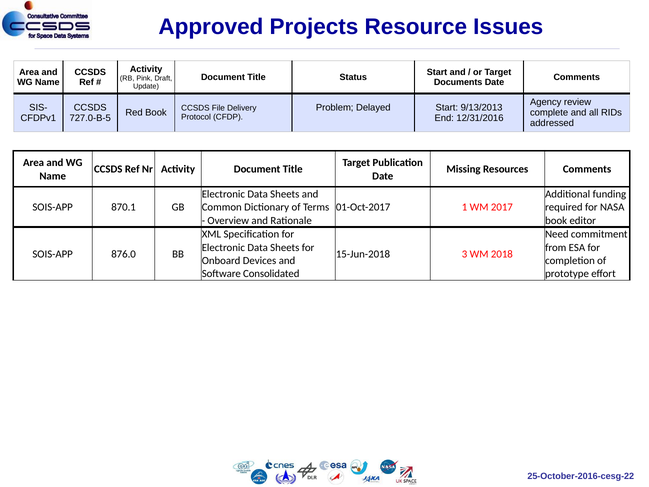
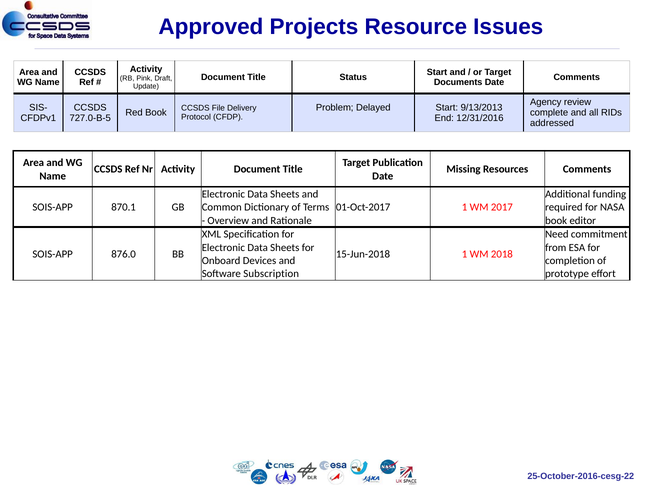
15-Jun-2018 3: 3 -> 1 (465, 254)
Consolidated: Consolidated -> Subscription (271, 274)
